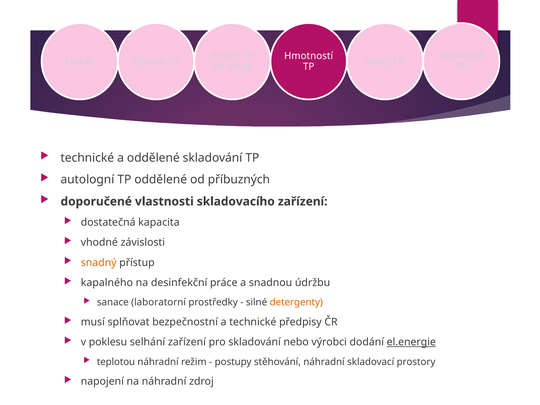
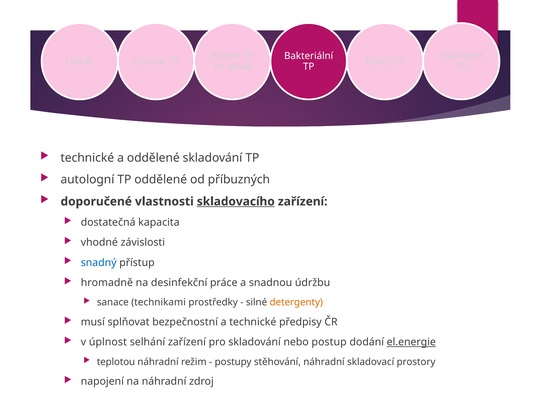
Hmotností: Hmotností -> Bakteriální (309, 56)
skladovacího underline: none -> present (236, 202)
snadný colour: orange -> blue (99, 263)
kapalného: kapalného -> hromadně (107, 283)
laboratorní: laboratorní -> technikami (159, 302)
poklesu: poklesu -> úplnost (108, 342)
výrobci: výrobci -> postup (329, 342)
